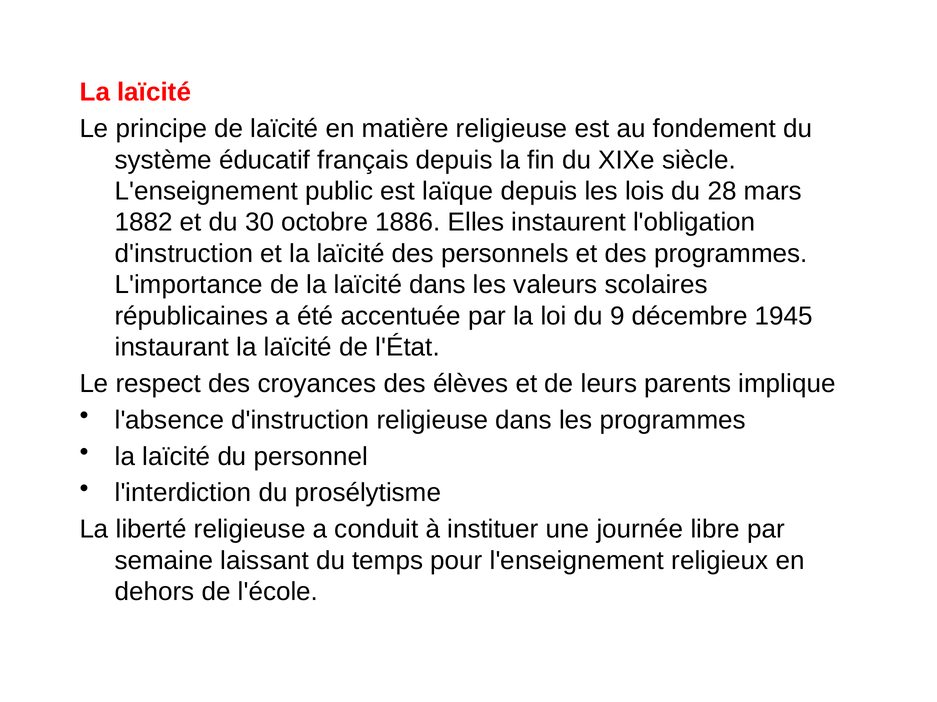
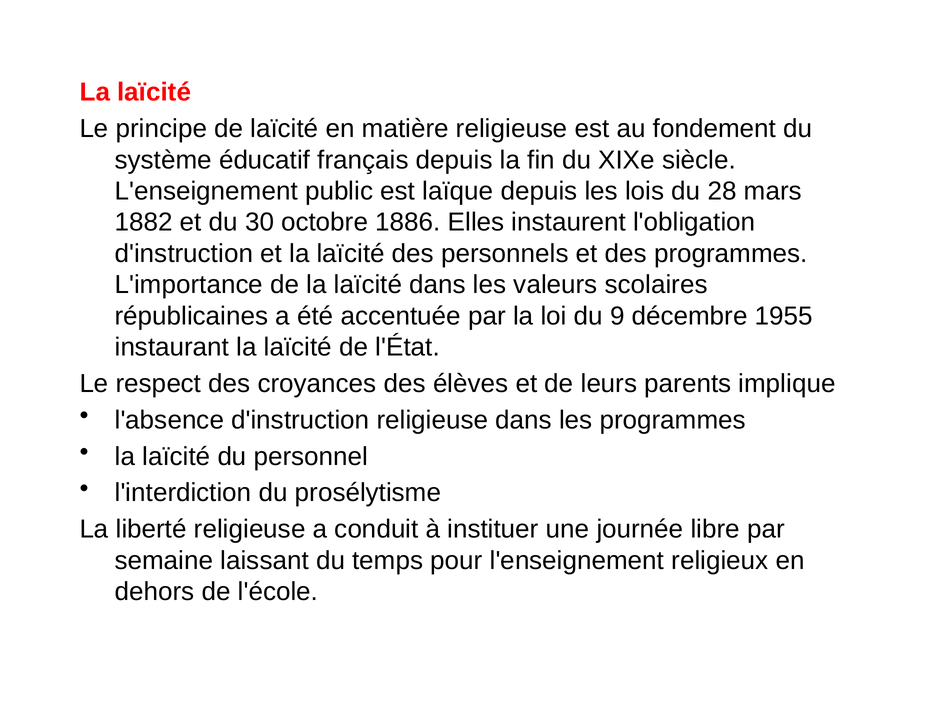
1945: 1945 -> 1955 (784, 316)
